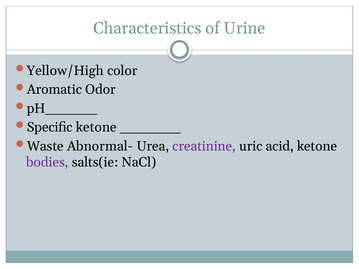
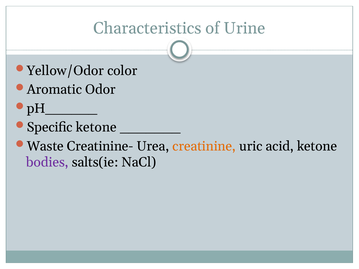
Yellow/High: Yellow/High -> Yellow/Odor (65, 71)
Abnormal-: Abnormal- -> Creatinine- (100, 146)
creatinine colour: purple -> orange (204, 146)
